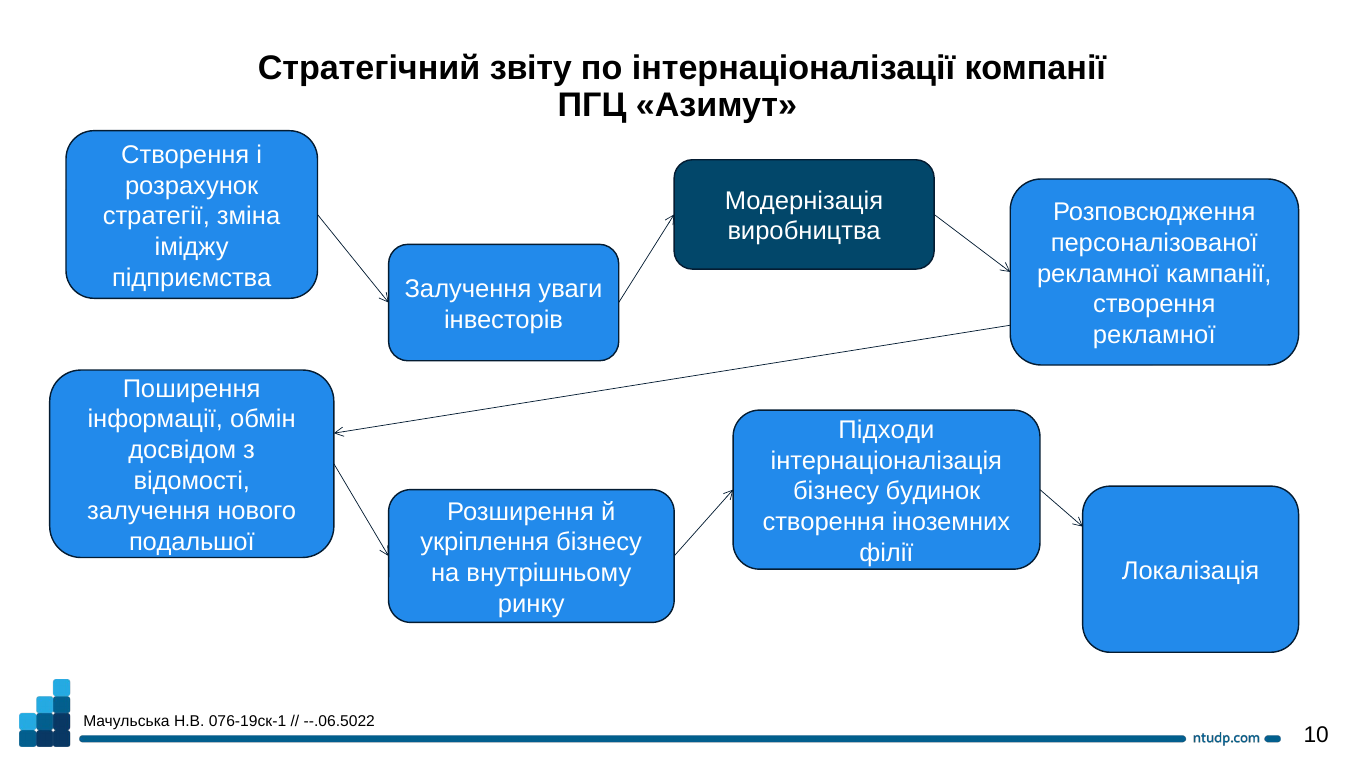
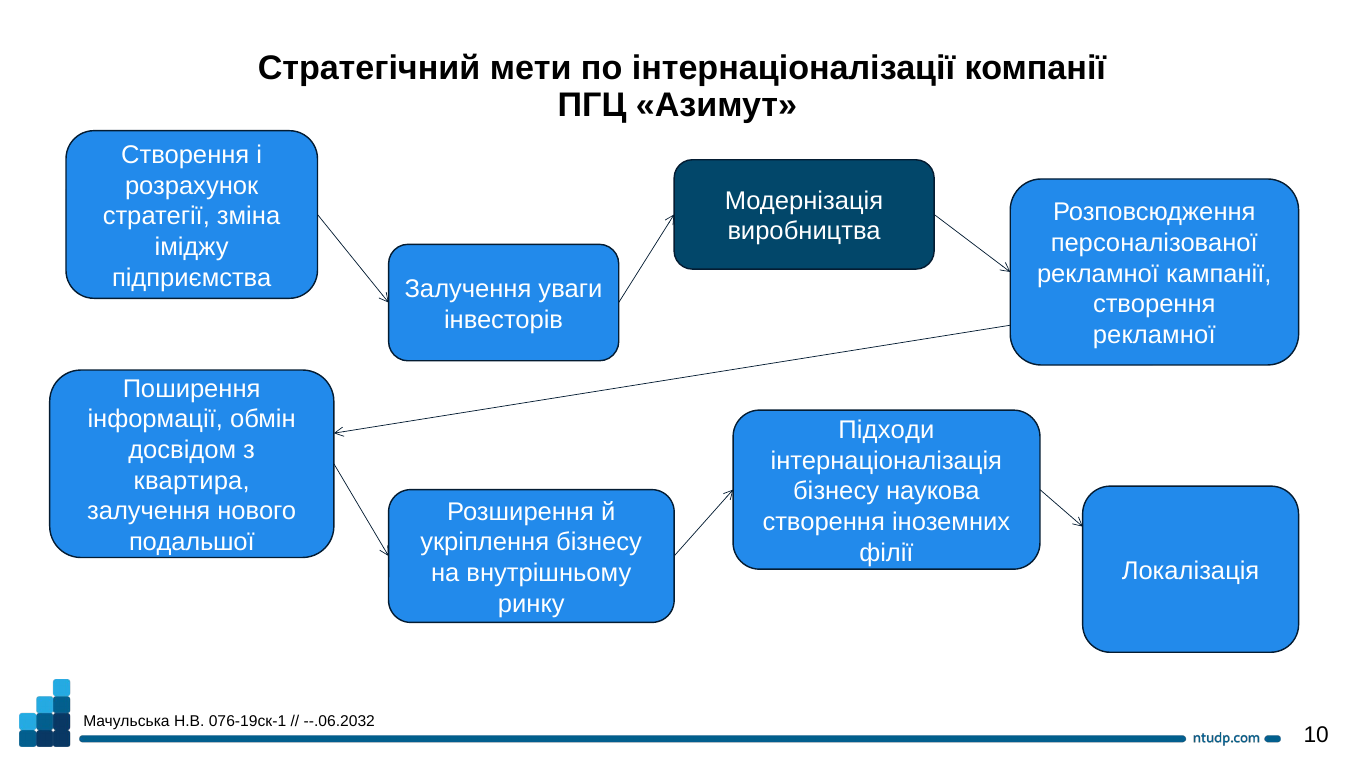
звіту: звіту -> мети (531, 68)
відомості: відомості -> квартира (192, 481)
будинок: будинок -> наукова (933, 492)
--.06.5022: --.06.5022 -> --.06.2032 (339, 721)
